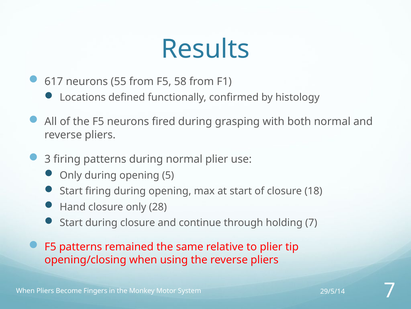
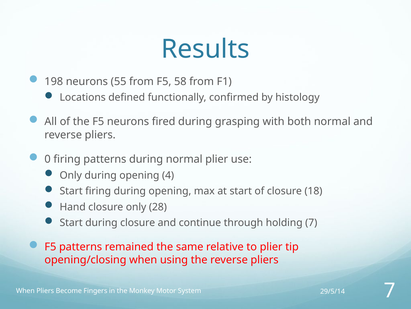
617: 617 -> 198 (54, 81)
3: 3 -> 0 (48, 159)
5: 5 -> 4 (168, 175)
